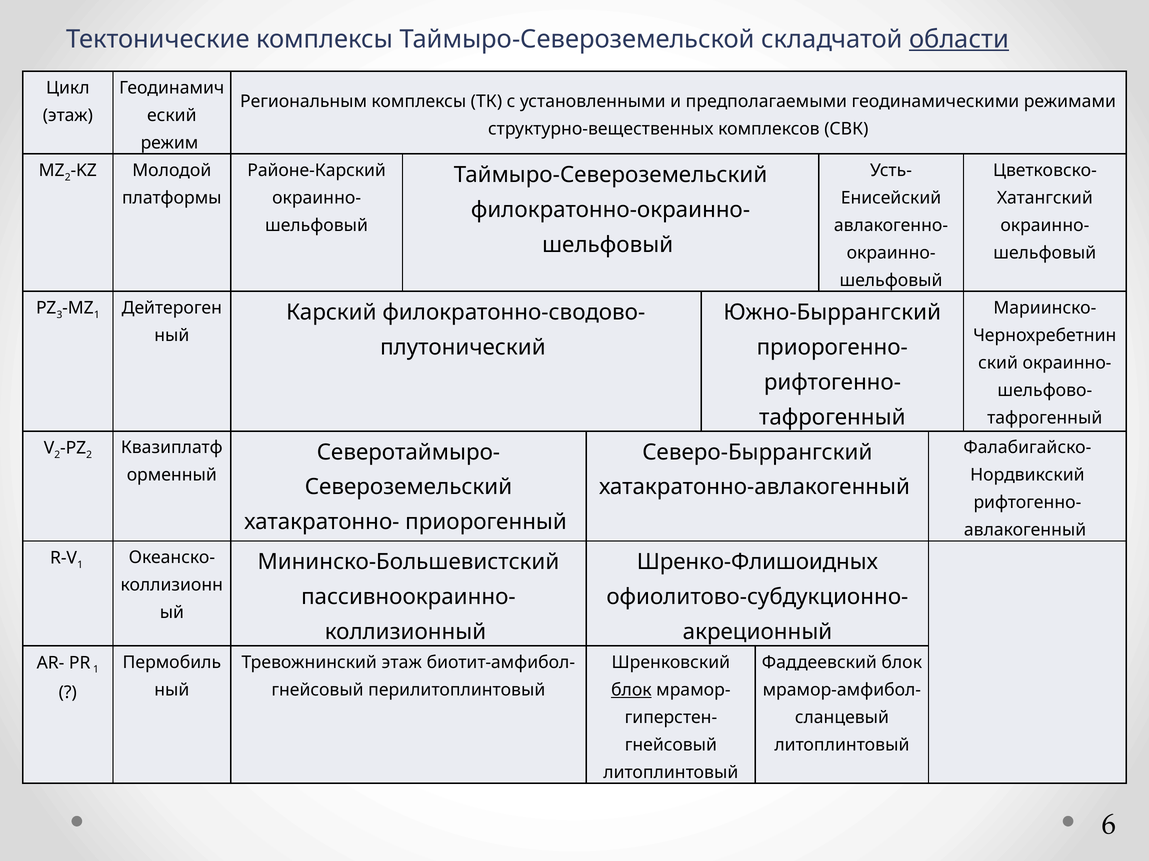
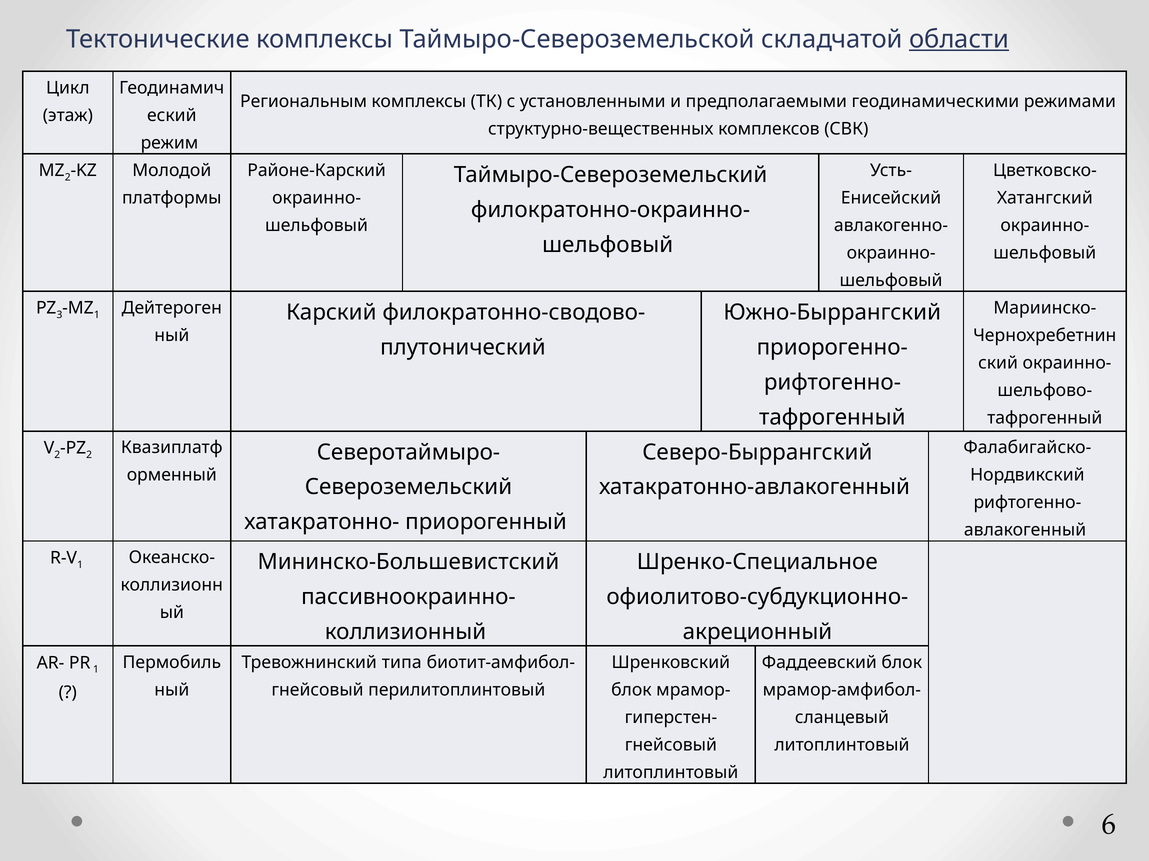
Шренко-Флишоидных: Шренко-Флишоидных -> Шренко-Специальное (757, 563)
Тревожнинский этаж: этаж -> типа (402, 663)
блок underline: present -> none (631, 691)
